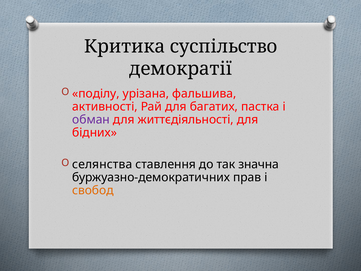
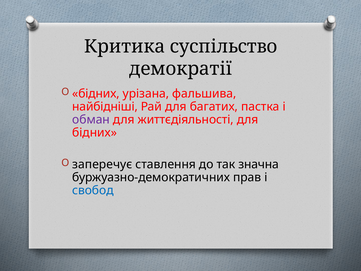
поділу: поділу -> бідних (96, 94)
активності: активності -> найбідніші (105, 107)
селянства: селянства -> заперечує (102, 164)
свобод colour: orange -> blue (93, 190)
